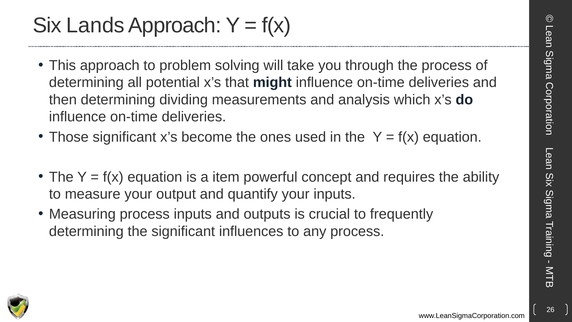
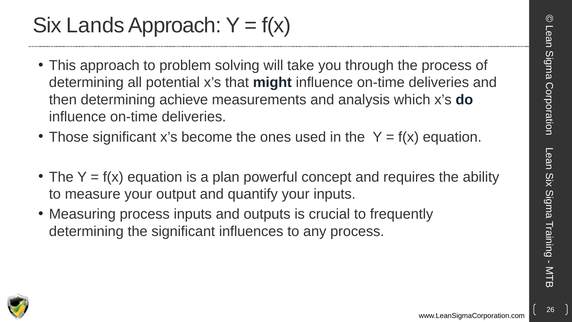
dividing: dividing -> achieve (184, 100)
item: item -> plan (226, 177)
